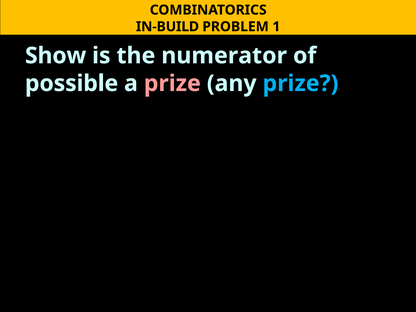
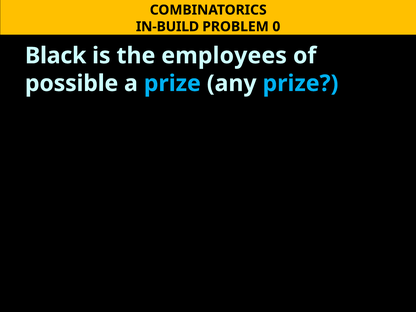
1: 1 -> 0 (276, 27)
Show: Show -> Black (56, 56)
numerator: numerator -> employees (224, 56)
prize colour: pink -> light blue (172, 83)
